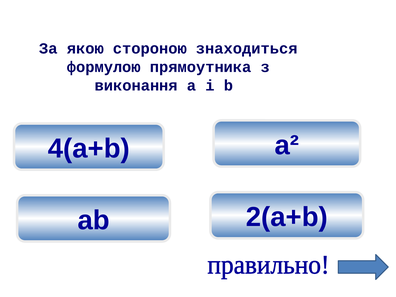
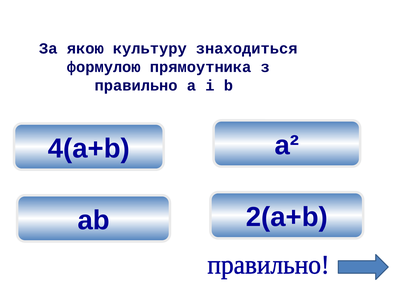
стороною: стороною -> культуру (150, 48)
виконання: виконання -> правильно (136, 85)
